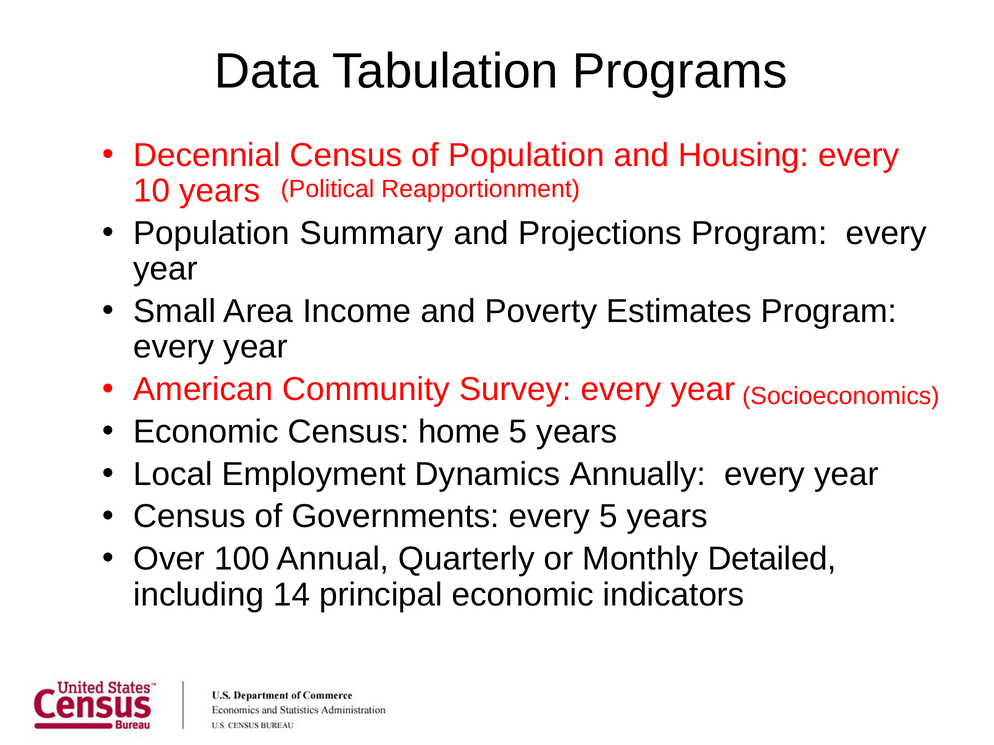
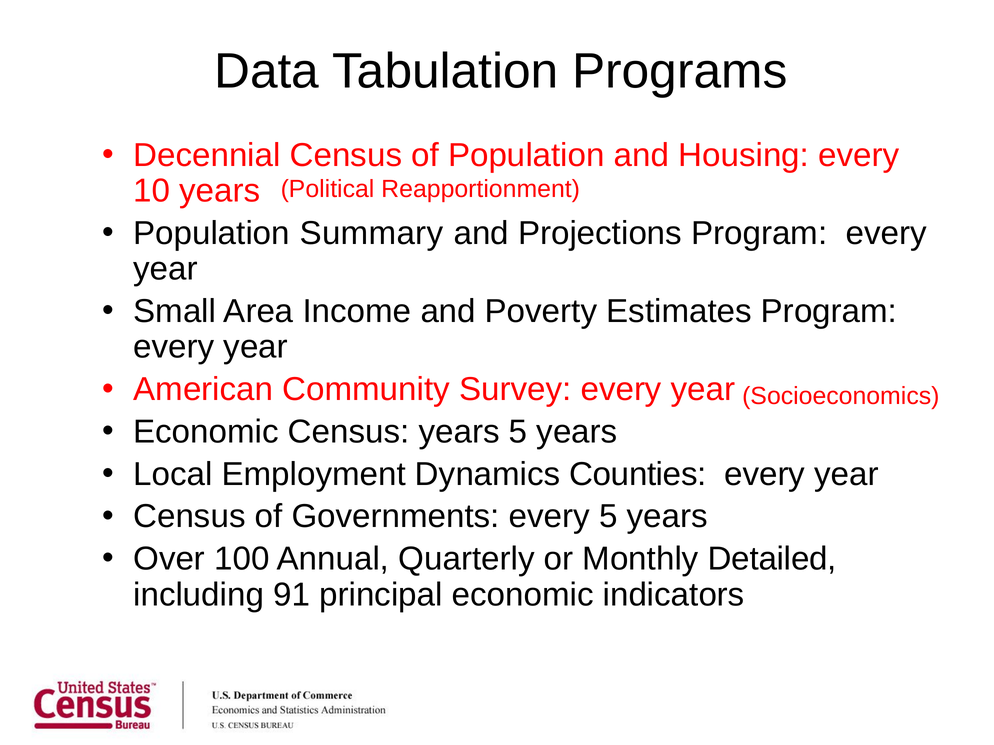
Census home: home -> years (459, 432)
Annually: Annually -> Counties (638, 474)
14: 14 -> 91 (292, 595)
